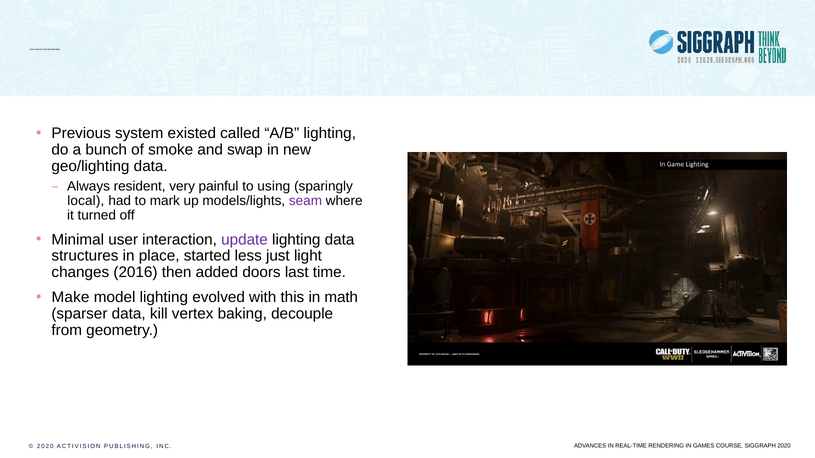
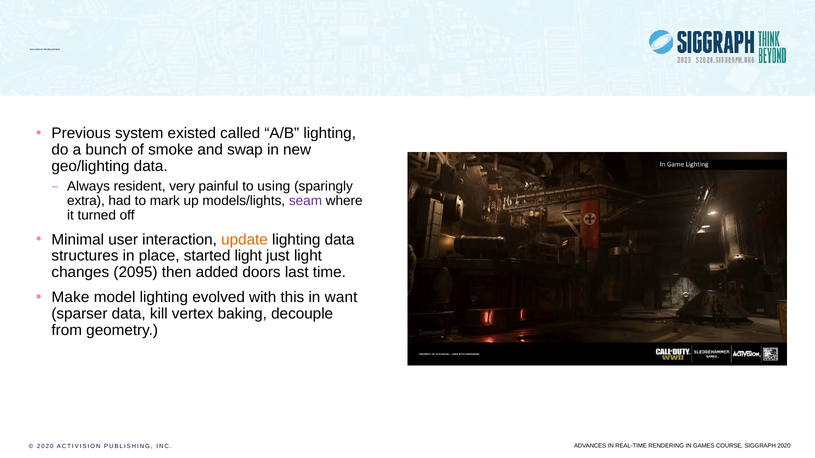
local: local -> extra (86, 201)
update colour: purple -> orange (245, 240)
started less: less -> light (248, 256)
2016: 2016 -> 2095 (135, 273)
math: math -> want (341, 298)
